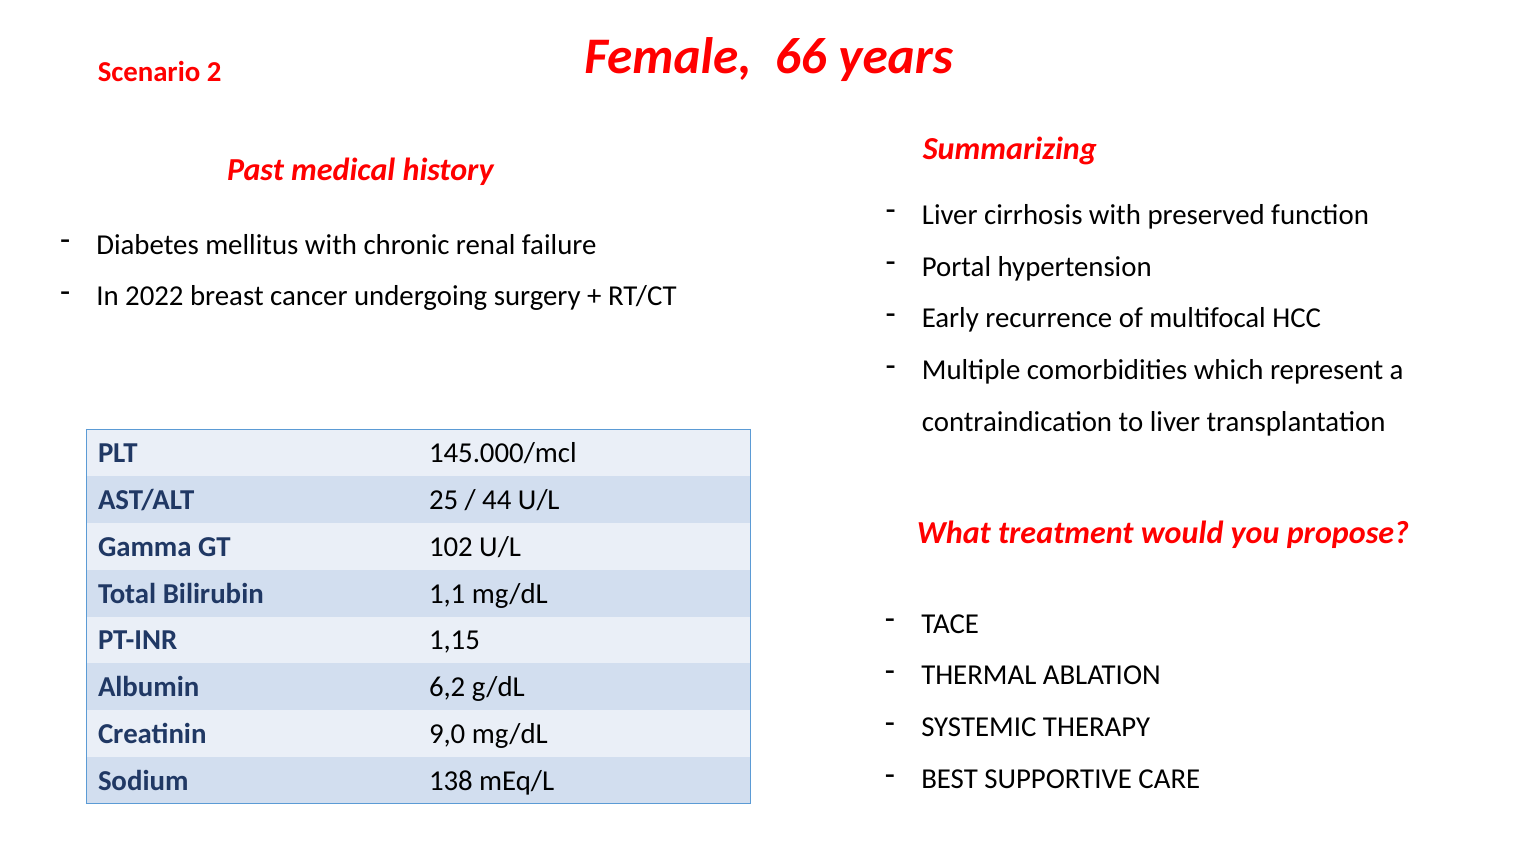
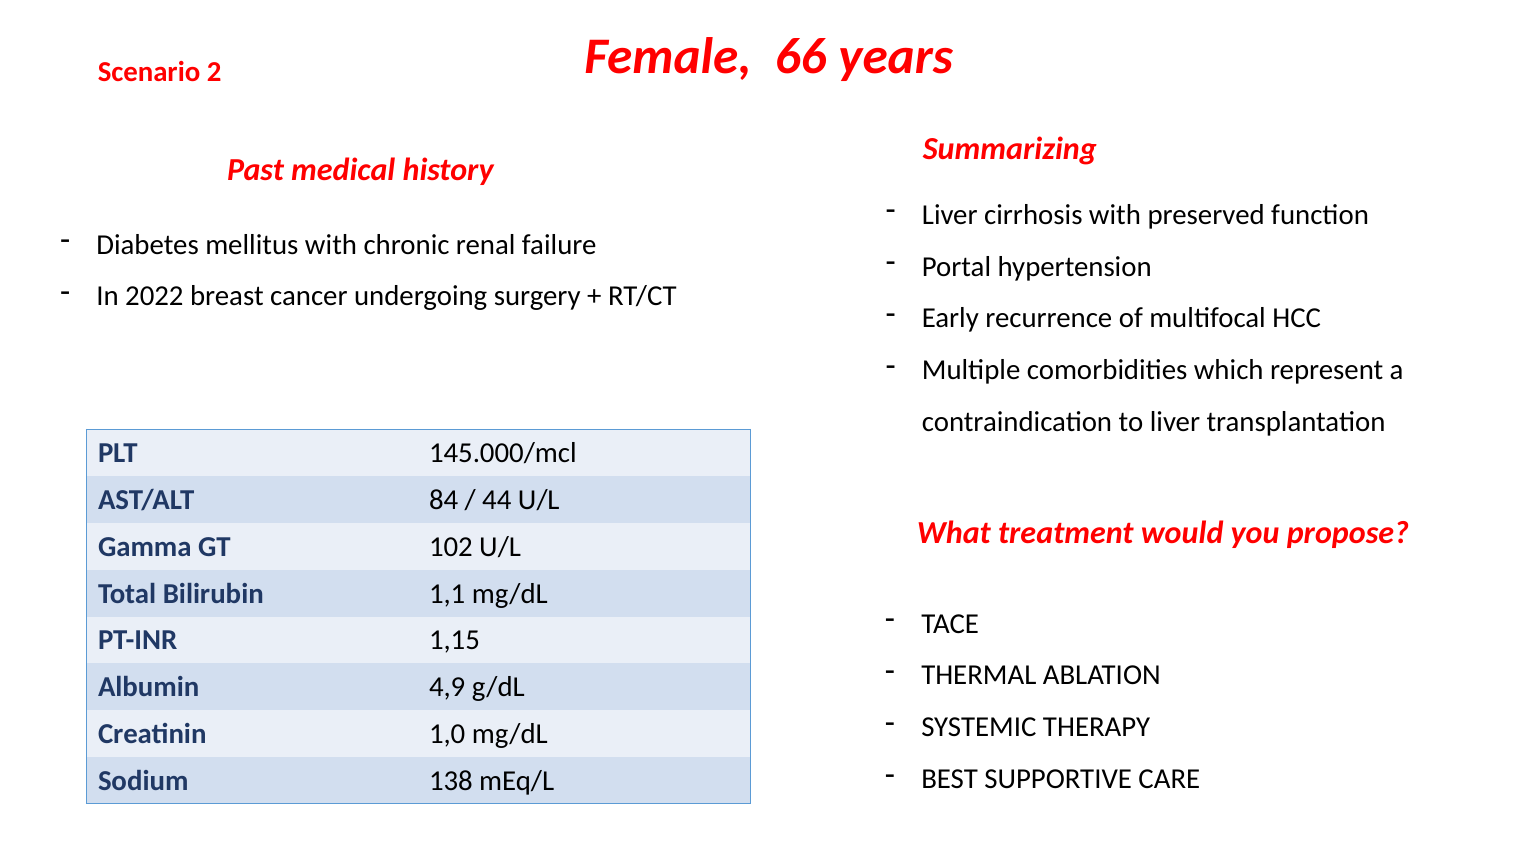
25: 25 -> 84 (444, 500)
6,2: 6,2 -> 4,9 (447, 687)
9,0: 9,0 -> 1,0 (447, 734)
